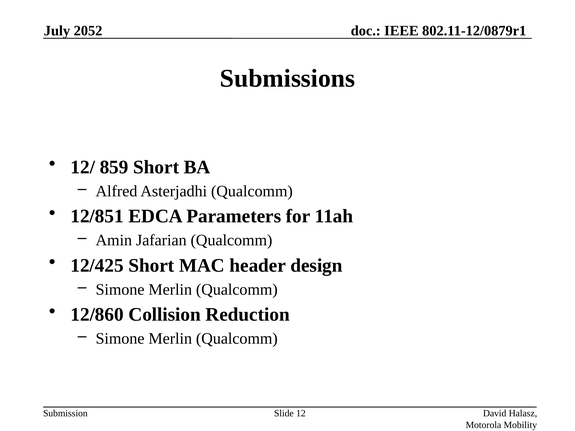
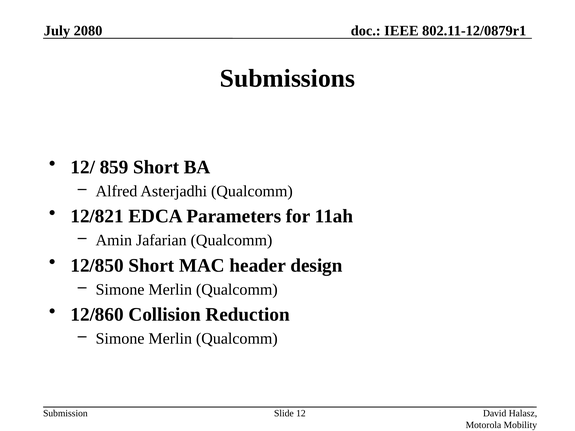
2052: 2052 -> 2080 (88, 31)
12/851: 12/851 -> 12/821 (97, 216)
12/425: 12/425 -> 12/850 (97, 266)
